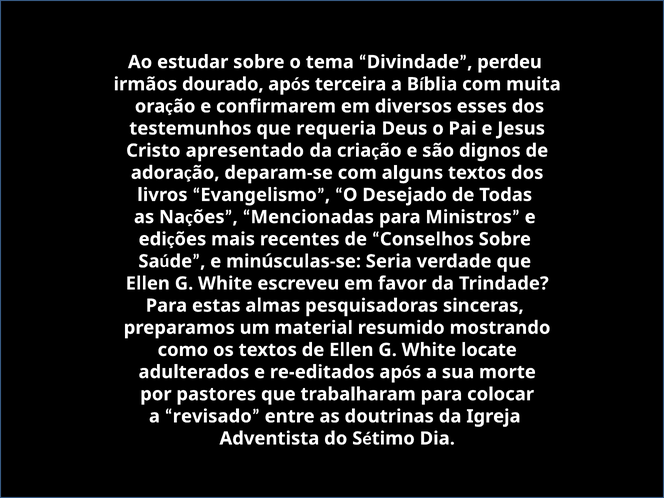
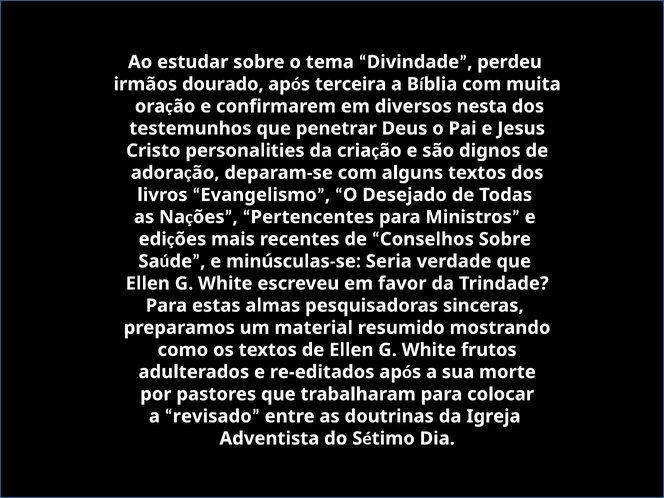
esses: esses -> nesta (482, 106)
requeria: requeria -> penetrar (336, 128)
apresentado: apresentado -> personalities (245, 151)
Mencionadas: Mencionadas -> Pertencentes (312, 217)
locate: locate -> frutos (489, 350)
